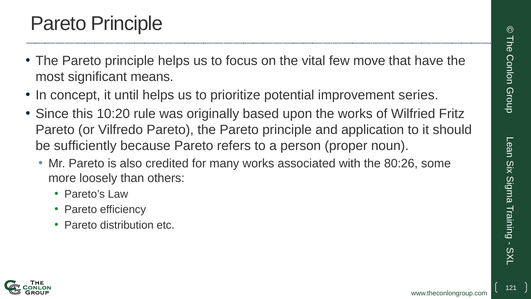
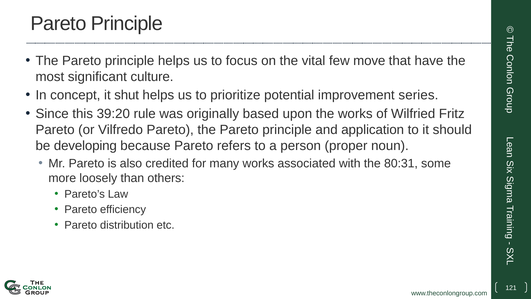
means: means -> culture (152, 77)
until: until -> shut (127, 95)
10:20: 10:20 -> 39:20 (113, 114)
sufficiently: sufficiently -> developing (85, 146)
80:26: 80:26 -> 80:31 (401, 163)
